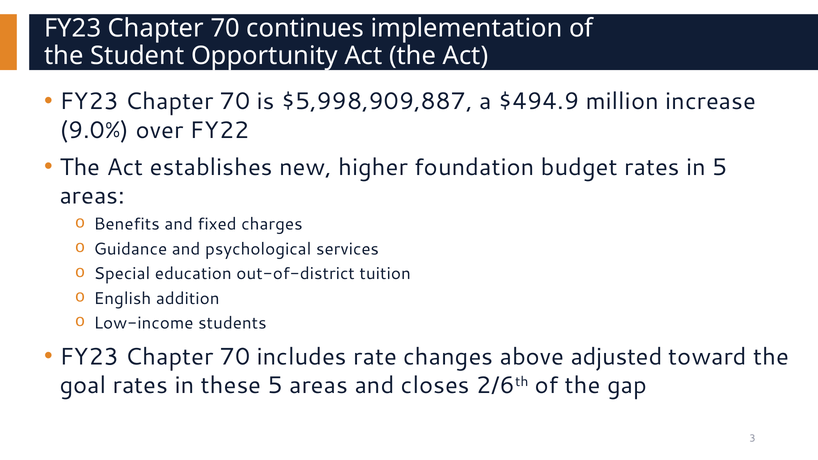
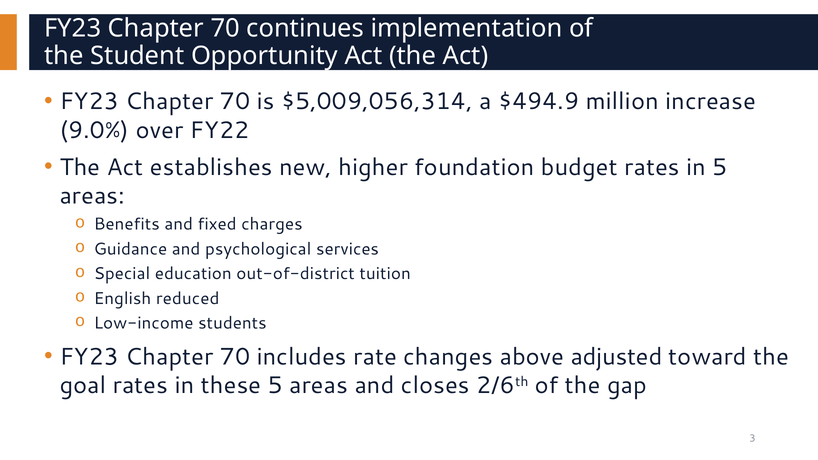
$5,998,909,887: $5,998,909,887 -> $5,009,056,314 (377, 102)
addition: addition -> reduced (188, 299)
